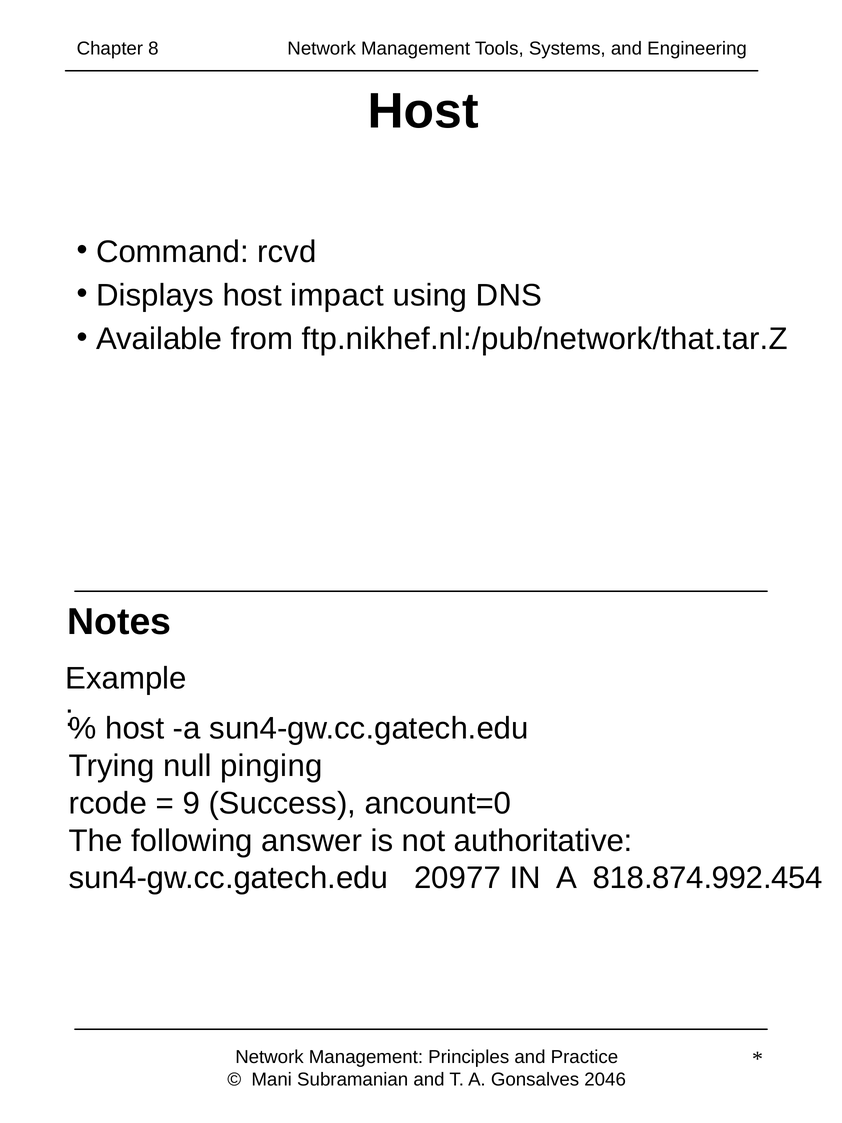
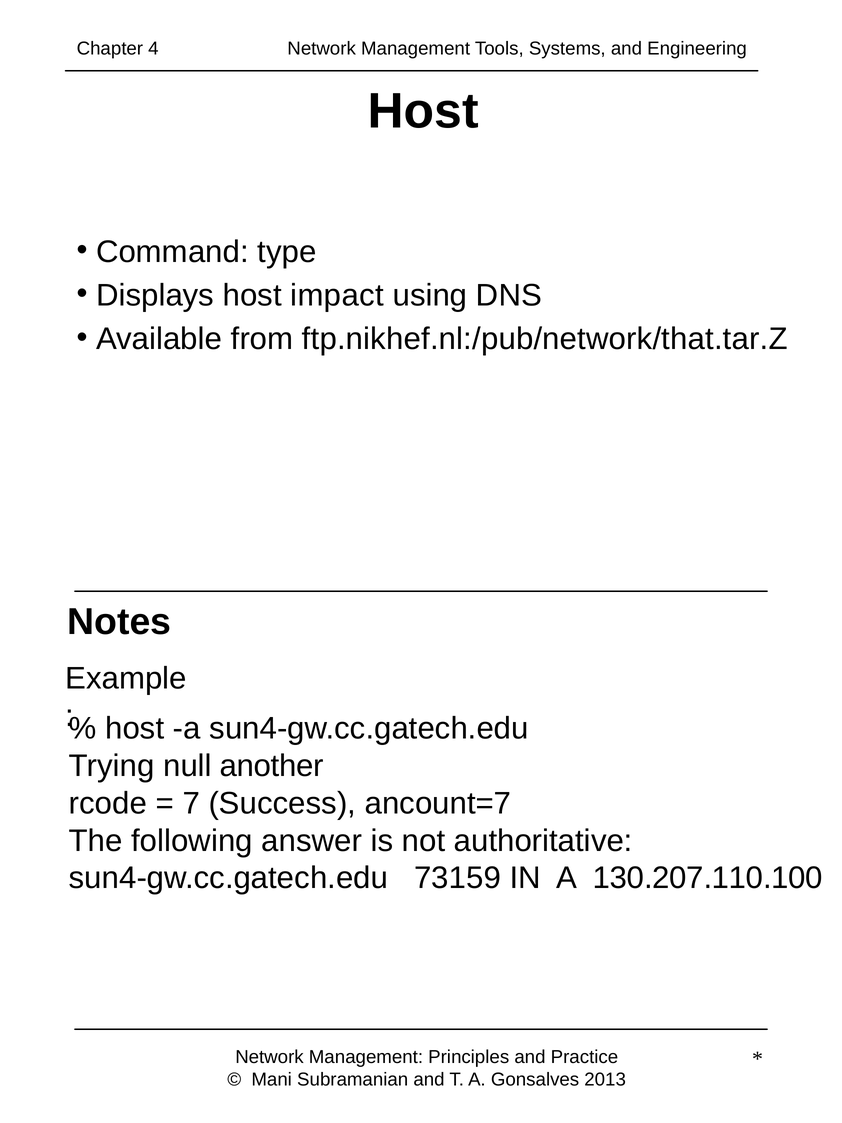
8: 8 -> 4 (153, 49)
rcvd: rcvd -> type (287, 252)
pinging: pinging -> another (272, 766)
9: 9 -> 7 (191, 803)
ancount=0: ancount=0 -> ancount=7 (438, 803)
20977: 20977 -> 73159 (457, 878)
818.874.992.454: 818.874.992.454 -> 130.207.110.100 (708, 878)
2046: 2046 -> 2013 (605, 1079)
